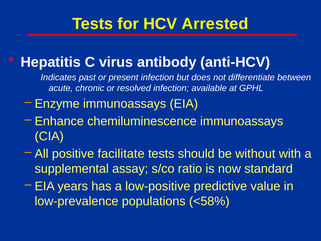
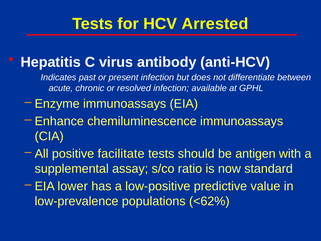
without: without -> antigen (255, 154)
years: years -> lower (73, 186)
<58%: <58% -> <62% (209, 201)
